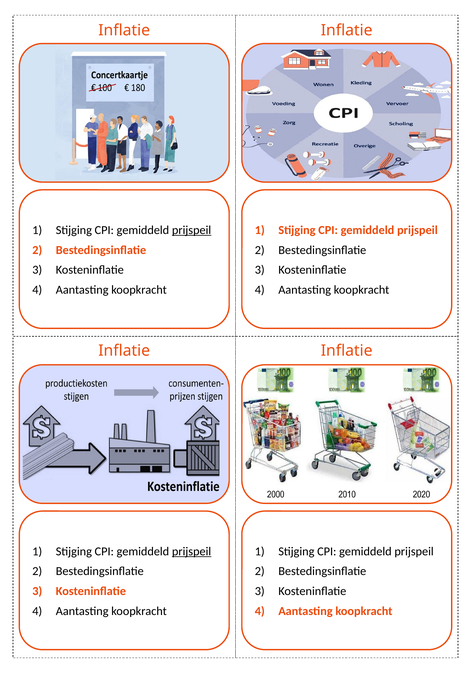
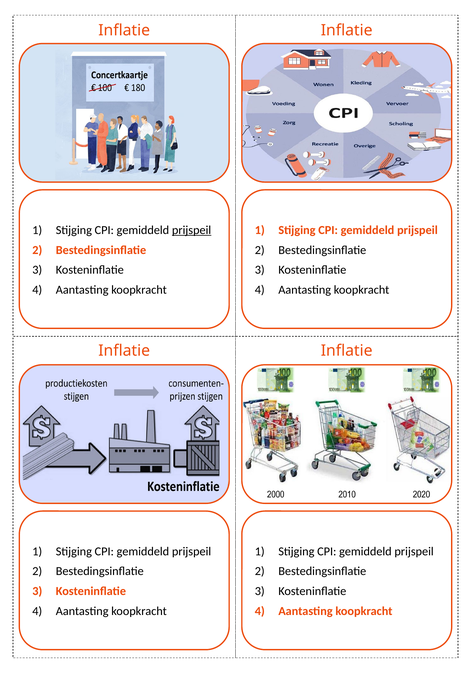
prijspeil underline: present -> none (192, 552)
